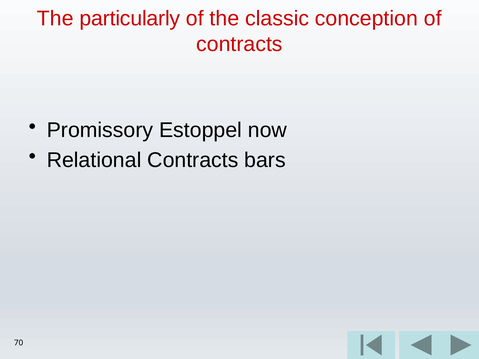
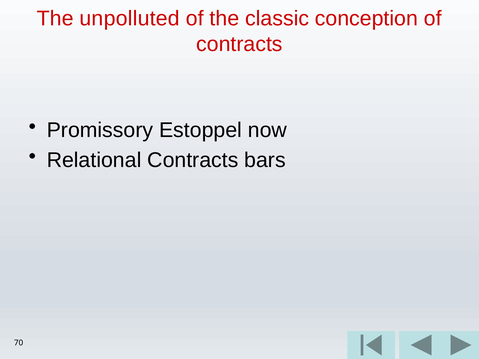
particularly: particularly -> unpolluted (130, 19)
